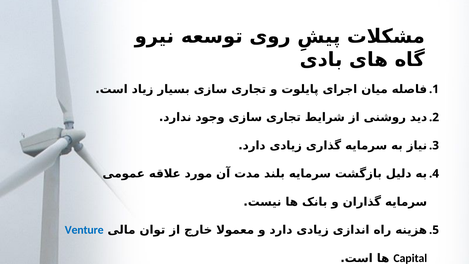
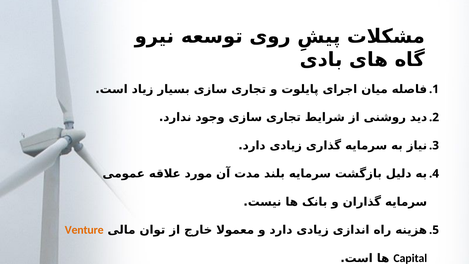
Venture colour: blue -> orange (84, 230)
